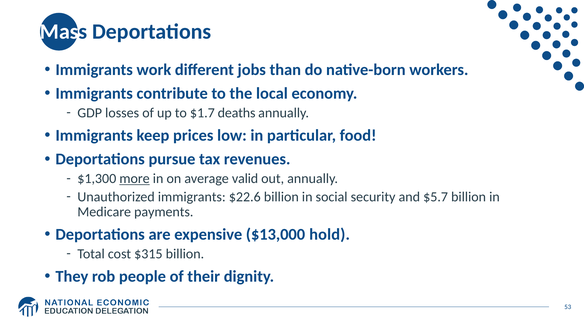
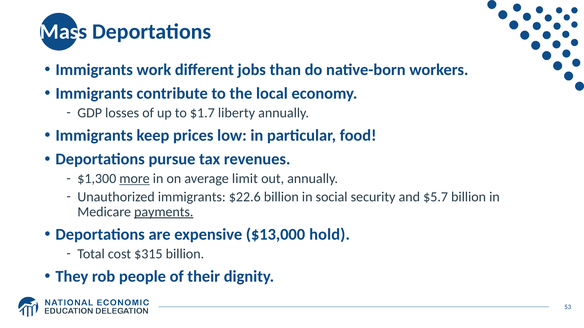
deaths: deaths -> liberty (236, 113)
valid: valid -> limit (245, 179)
payments underline: none -> present (164, 212)
